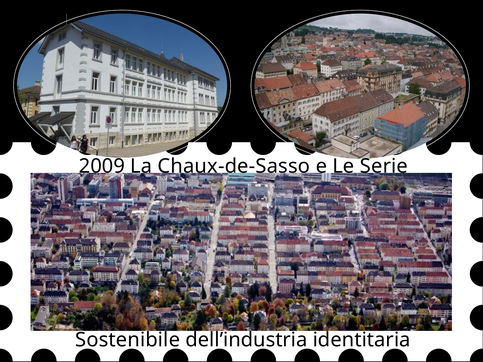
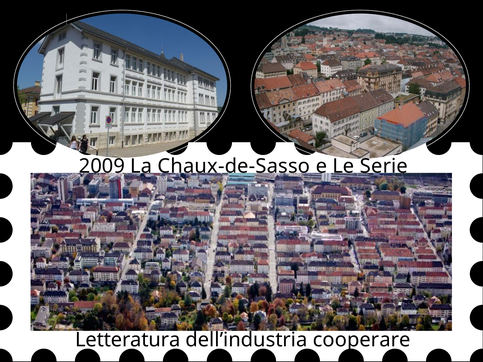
Sostenibile: Sostenibile -> Letteratura (128, 340)
identitaria: identitaria -> cooperare (362, 340)
